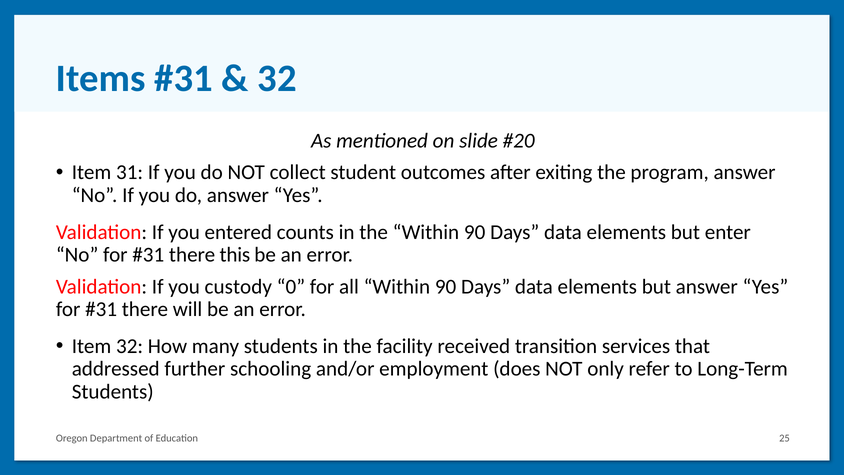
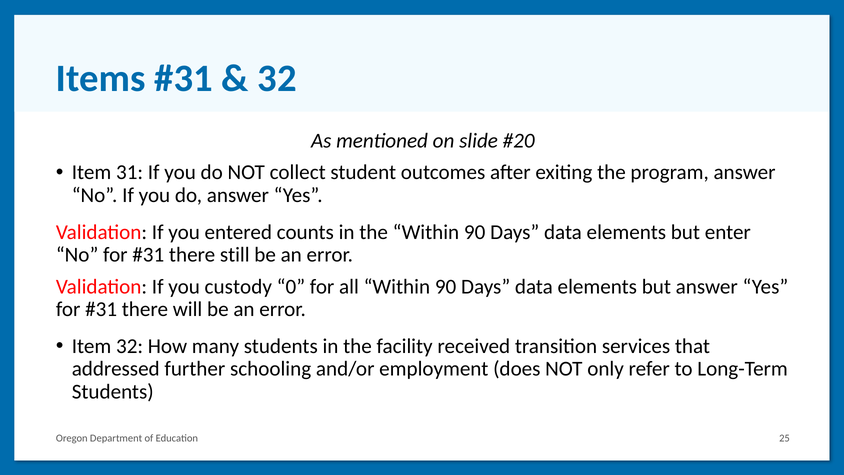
this: this -> still (235, 255)
